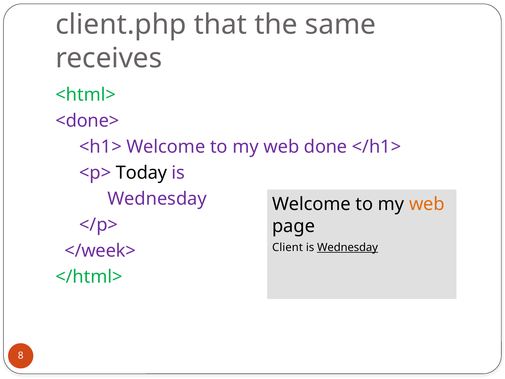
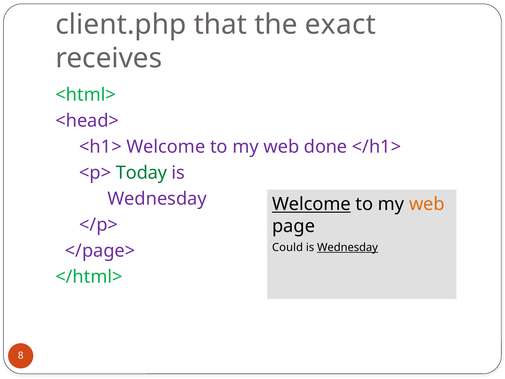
same: same -> exact (340, 25)
<done>: <done> -> <head> (87, 121)
Today colour: black -> green (141, 173)
Welcome underline: none -> present (311, 204)
Client: Client -> Could (288, 247)
</week>: </week> -> </page> (100, 251)
